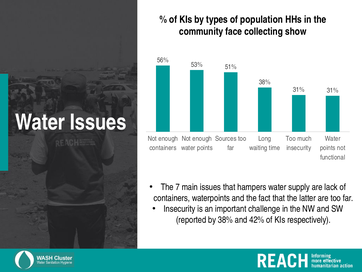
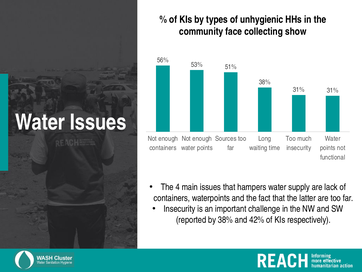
population: population -> unhygienic (262, 19)
7: 7 -> 4 (178, 187)
